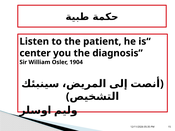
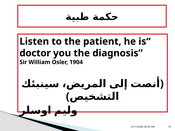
center: center -> doctor (35, 53)
